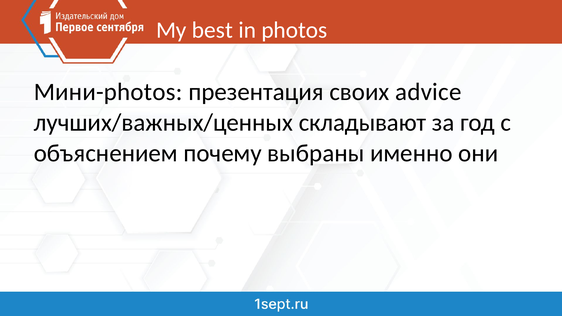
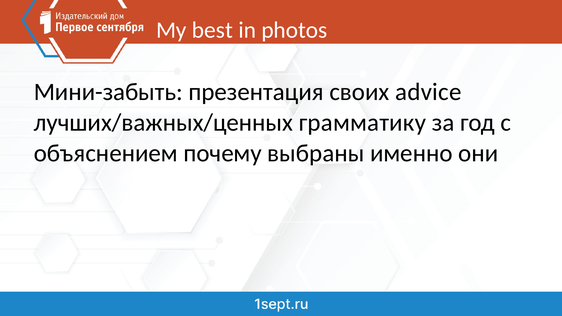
Мини-photos: Мини-photos -> Мини-забыть (108, 92)
складывают: складывают -> грамматику (362, 123)
